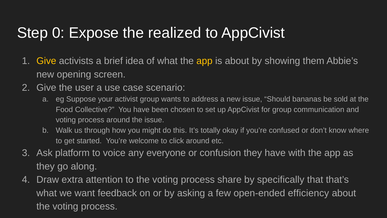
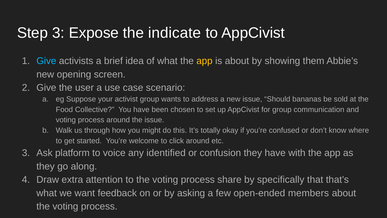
Step 0: 0 -> 3 (58, 33)
realized: realized -> indicate (175, 33)
Give colour: yellow -> light blue (46, 61)
everyone: everyone -> identified (166, 153)
efficiency: efficiency -> members (308, 193)
